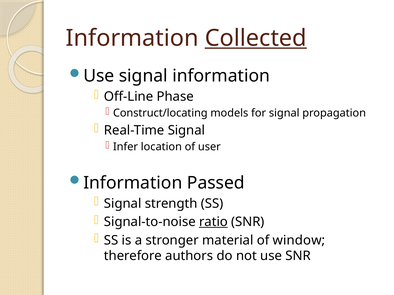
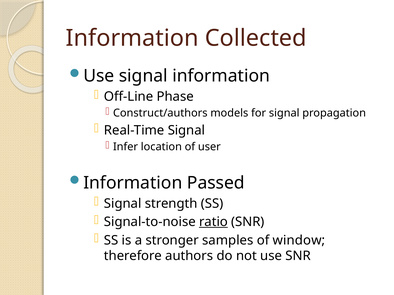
Collected underline: present -> none (256, 38)
Construct/locating: Construct/locating -> Construct/authors (160, 113)
material: material -> samples (228, 241)
